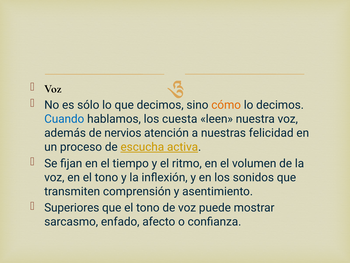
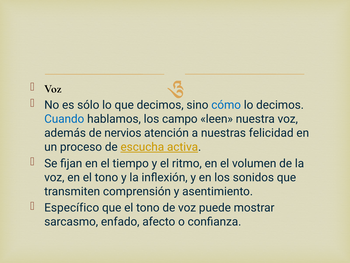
cómo colour: orange -> blue (226, 105)
cuesta: cuesta -> campo (180, 119)
Superiores: Superiores -> Específico (72, 207)
